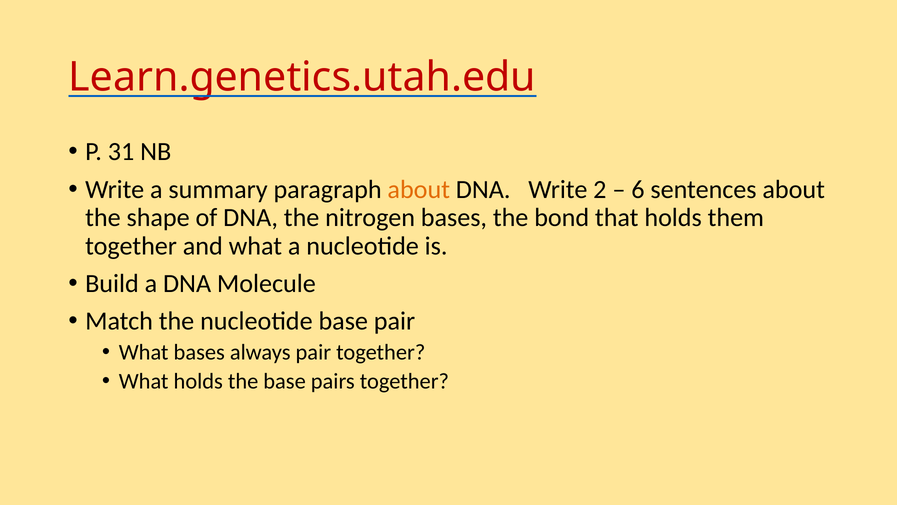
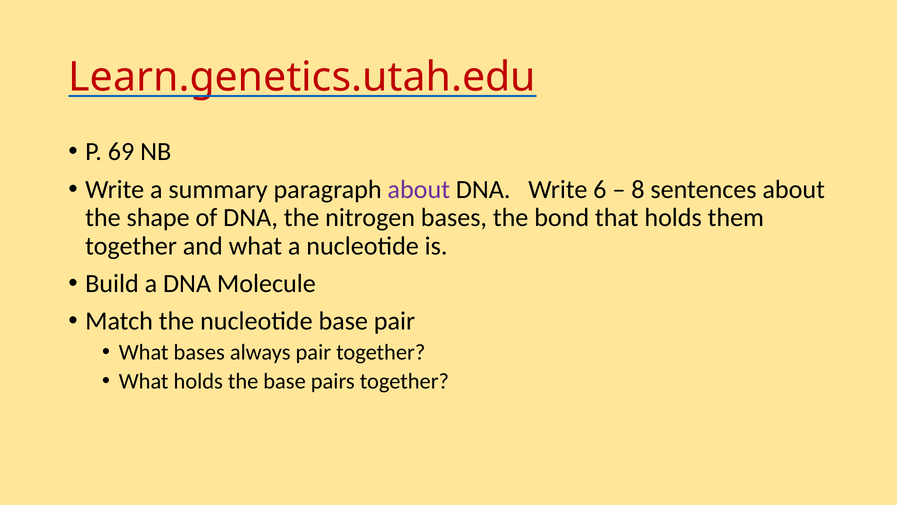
31: 31 -> 69 (121, 152)
about colour: orange -> purple (419, 189)
2: 2 -> 6 (600, 189)
6: 6 -> 8 (638, 189)
